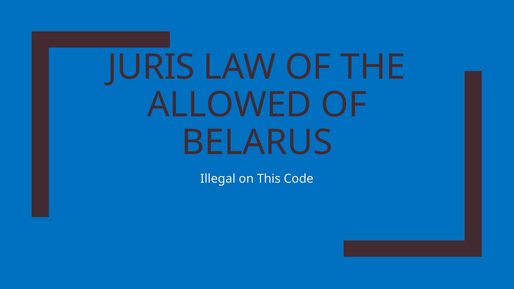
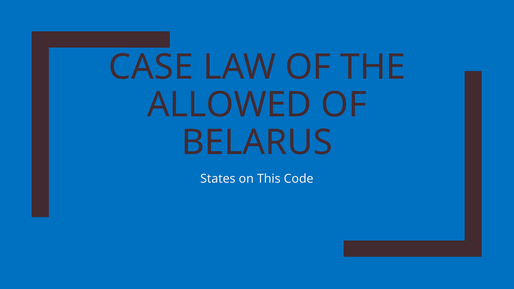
JURIS: JURIS -> CASE (151, 67)
Illegal: Illegal -> States (218, 179)
